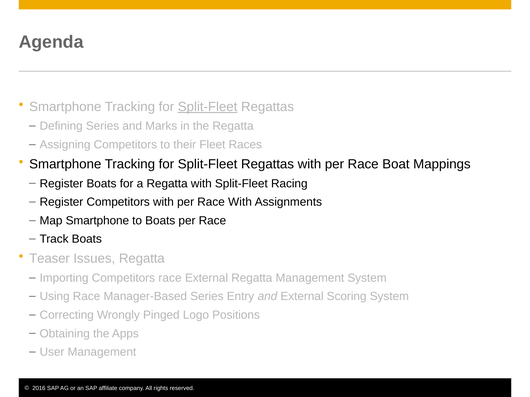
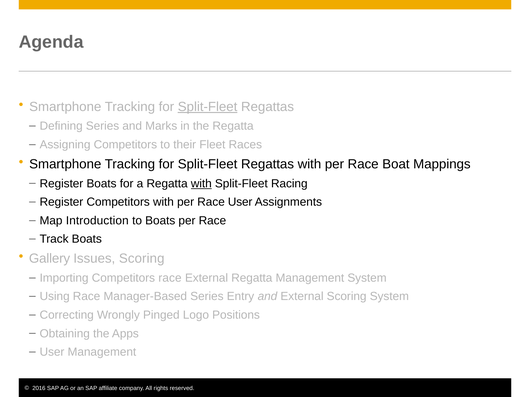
with underline: none -> present (201, 184)
Race With: With -> User (240, 202)
Map Smartphone: Smartphone -> Introduction (97, 221)
Teaser: Teaser -> Gallery (50, 259)
Issues Regatta: Regatta -> Scoring (142, 259)
